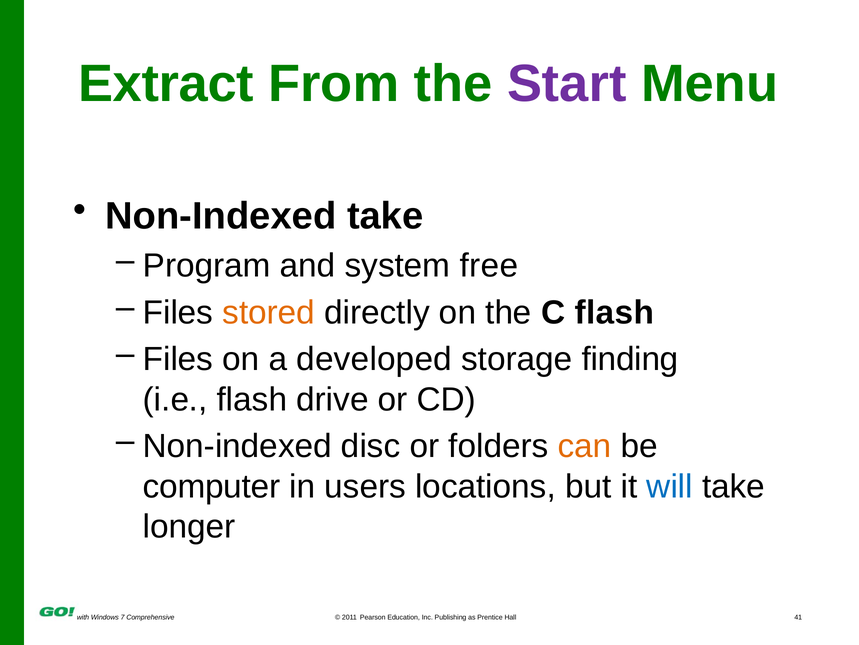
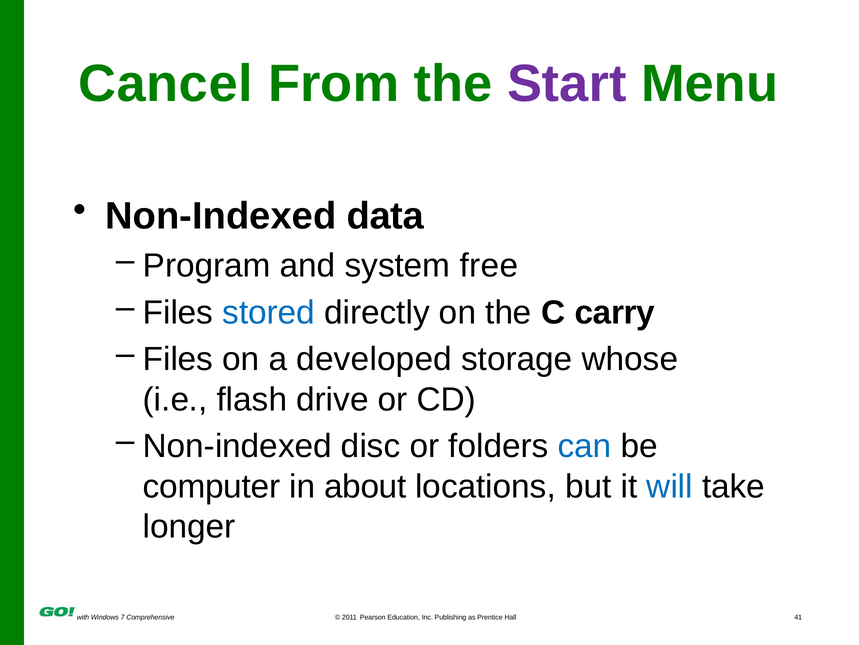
Extract: Extract -> Cancel (166, 84)
Non-Indexed take: take -> data (385, 216)
stored colour: orange -> blue (269, 312)
C flash: flash -> carry (615, 312)
finding: finding -> whose (630, 359)
can colour: orange -> blue (585, 446)
users: users -> about (365, 486)
